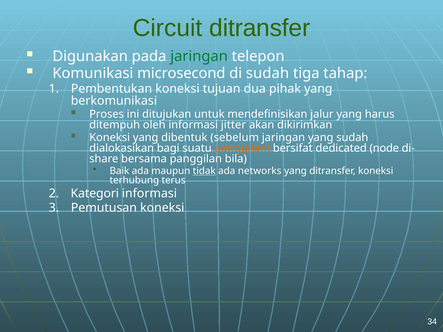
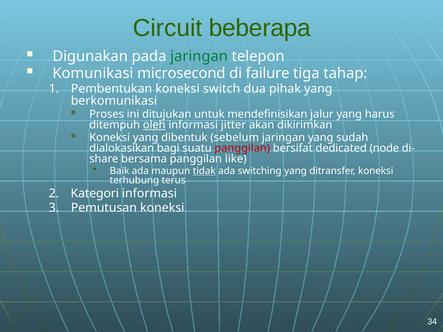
Circuit ditransfer: ditransfer -> beberapa (260, 28)
di sudah: sudah -> failure (268, 73)
tujuan: tujuan -> switch (222, 89)
oleh underline: none -> present (154, 125)
panggilan colour: orange -> red (242, 148)
bila: bila -> like (236, 159)
networks: networks -> switching (260, 171)
